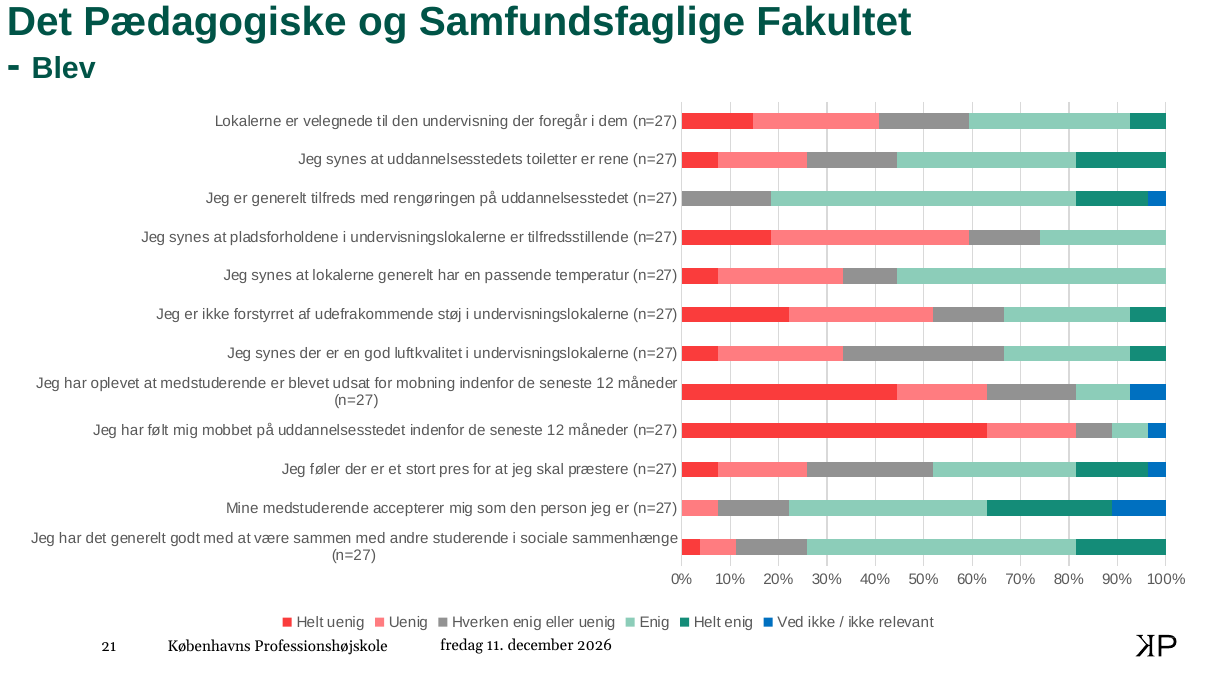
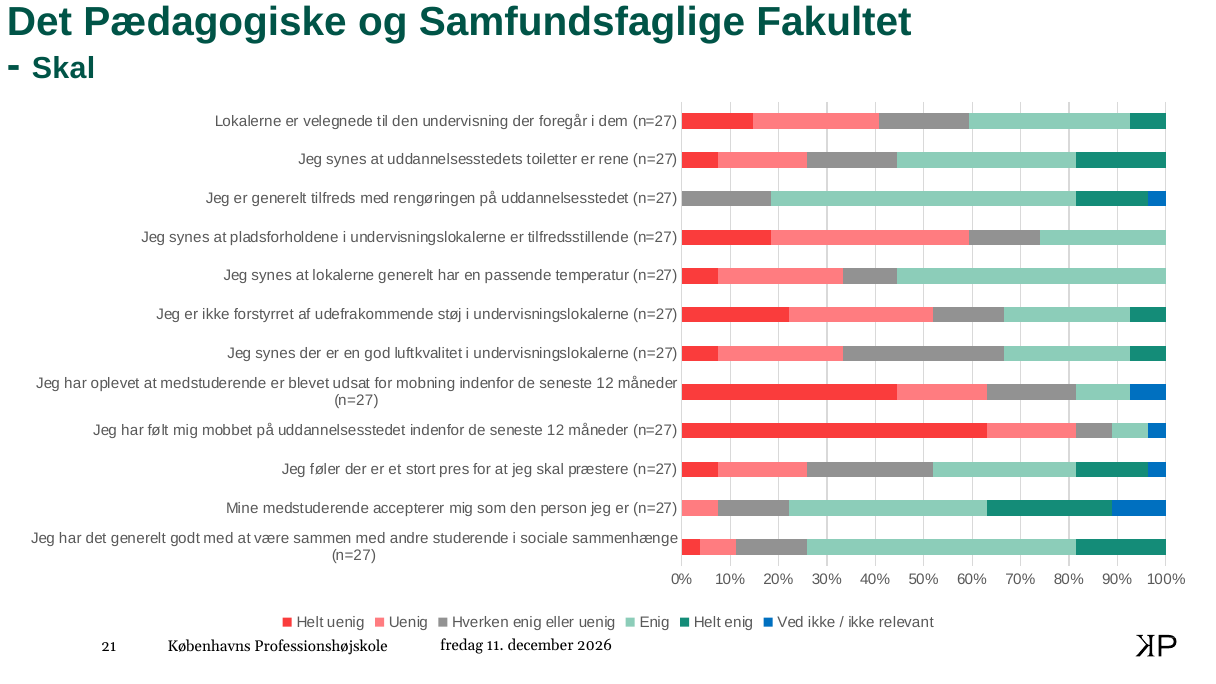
Blev: Blev -> Skal (64, 69)
